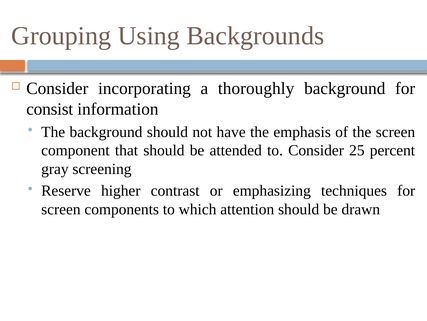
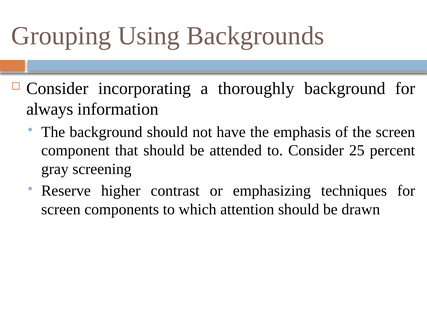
consist: consist -> always (50, 109)
